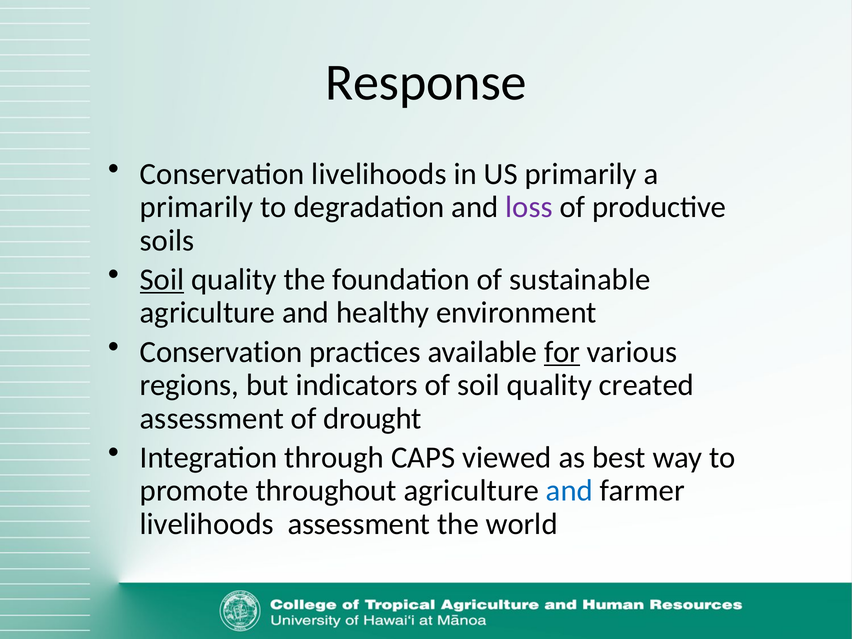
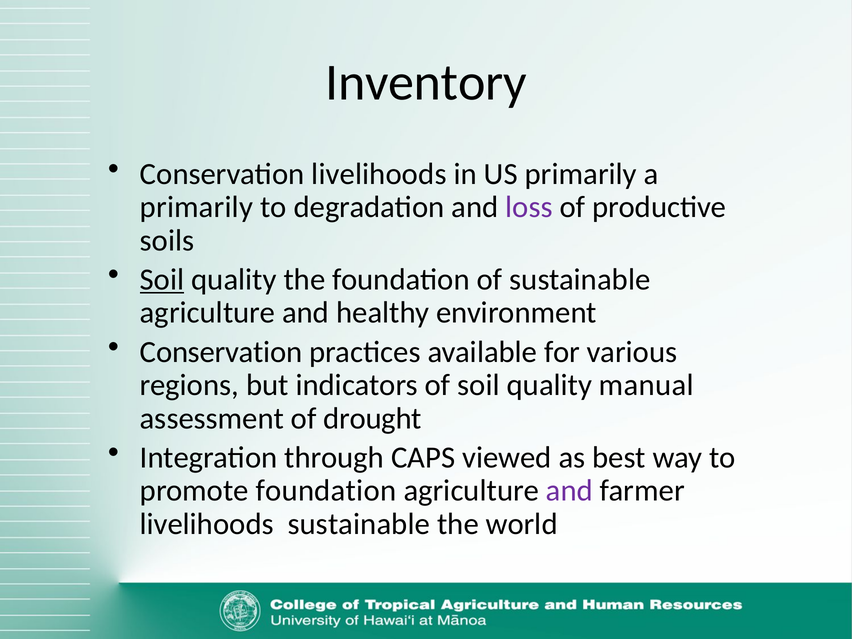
Response: Response -> Inventory (426, 82)
for underline: present -> none (562, 352)
created: created -> manual (646, 385)
promote throughout: throughout -> foundation (326, 491)
and colour: blue -> purple (569, 491)
livelihoods assessment: assessment -> sustainable (359, 524)
